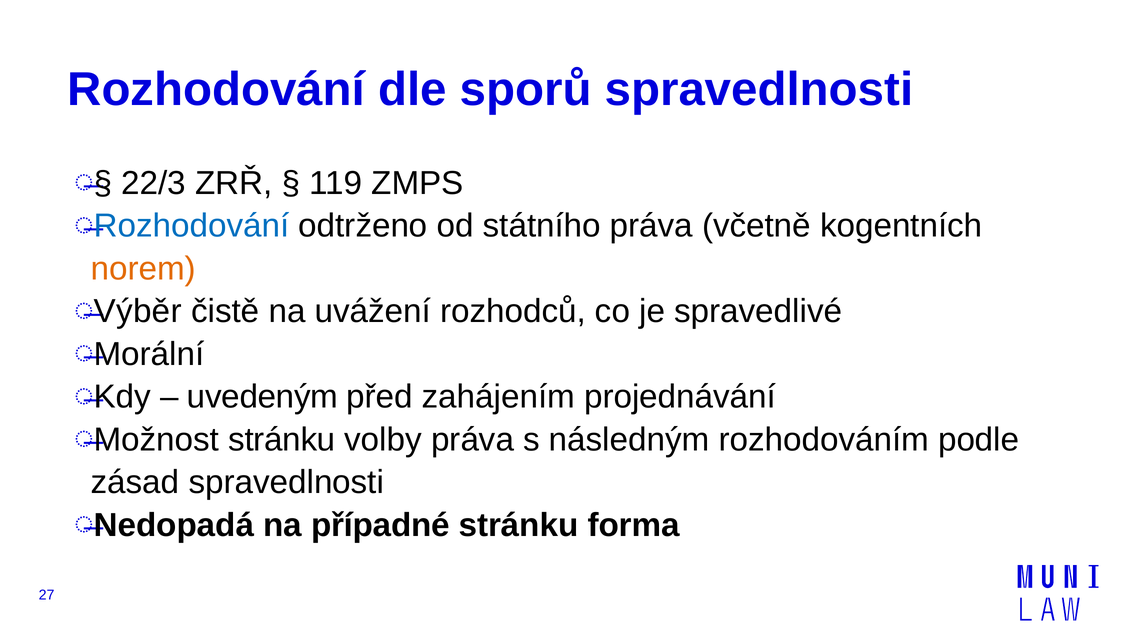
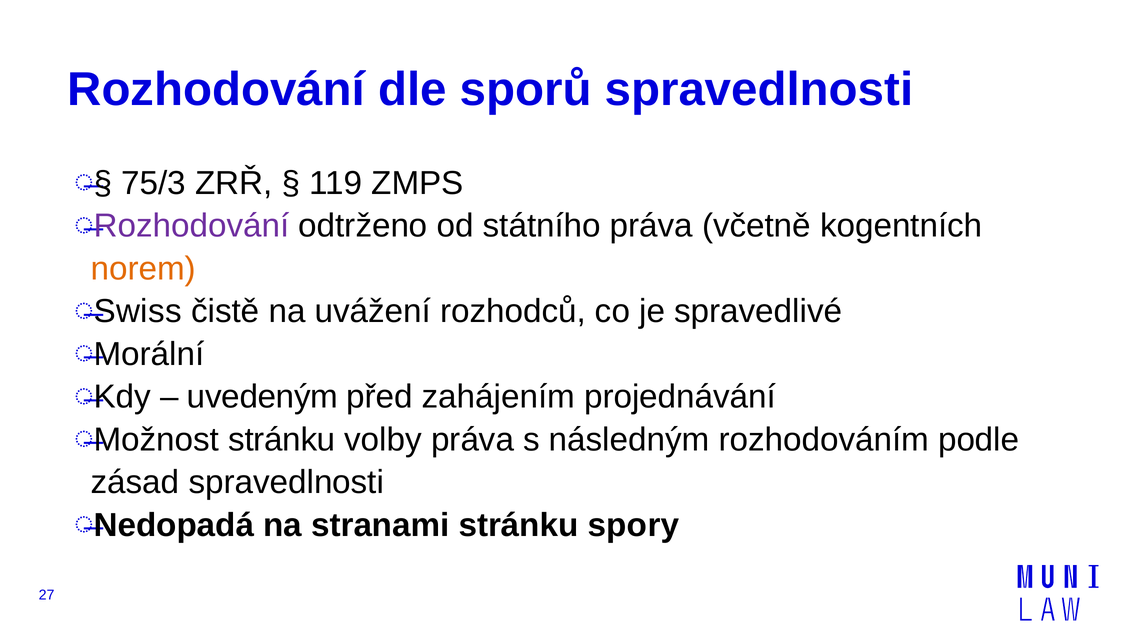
22/3: 22/3 -> 75/3 (154, 183)
Rozhodování colour: blue -> purple (191, 226)
Výběr: Výběr -> Swiss (138, 312)
případné: případné -> stranami (380, 525)
forma: forma -> spory (633, 525)
